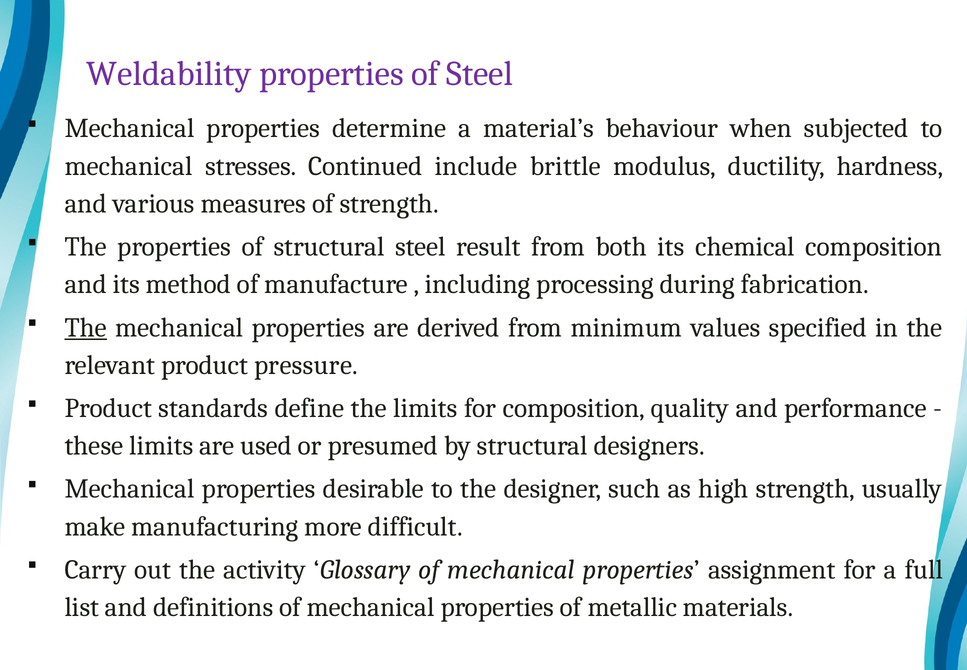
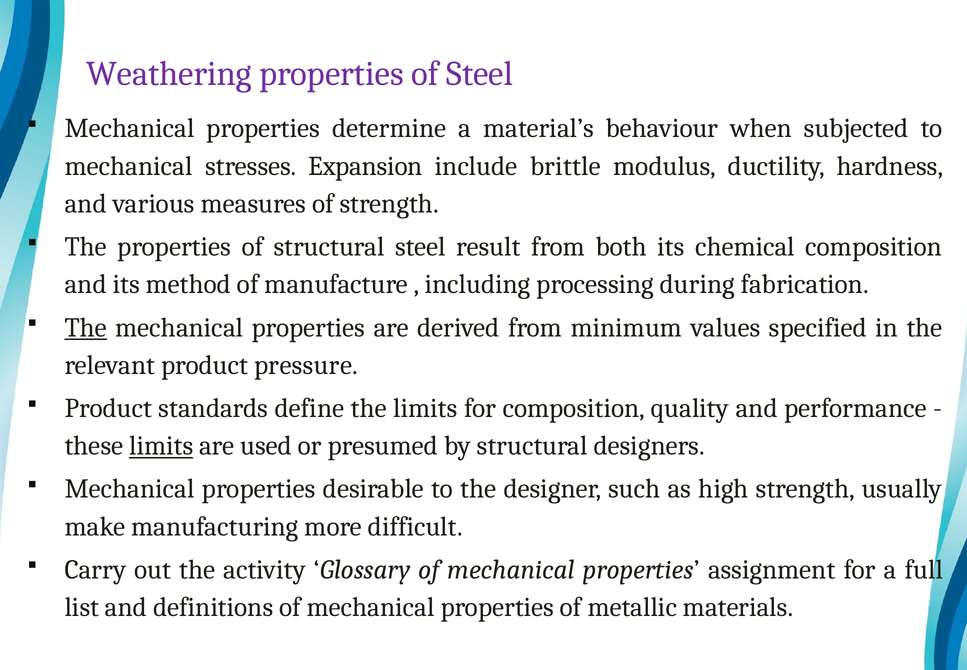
Weldability: Weldability -> Weathering (169, 74)
Continued: Continued -> Expansion (365, 166)
limits underline: none -> present (161, 445)
